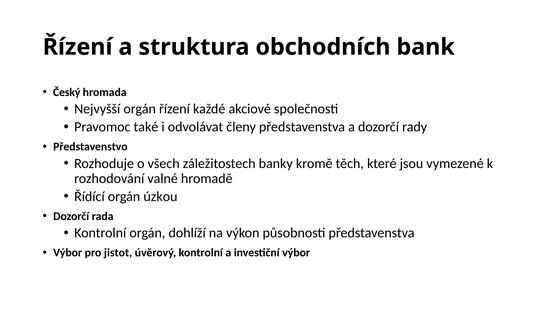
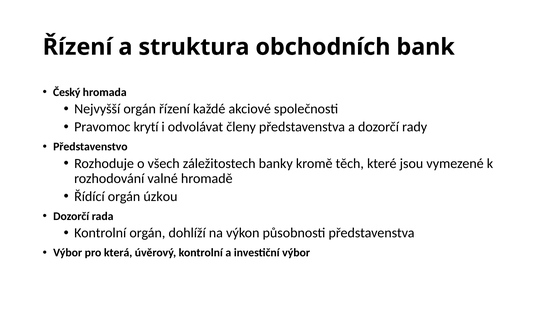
také: také -> krytí (146, 127)
jistot: jistot -> která (118, 253)
